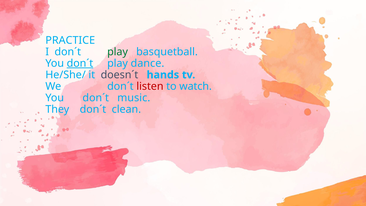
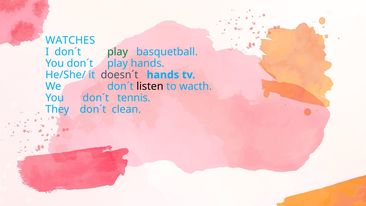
PRACTICE: PRACTICE -> WATCHES (70, 40)
don´t underline: present -> none (80, 63)
play dance: dance -> hands (148, 63)
listen colour: red -> black (150, 86)
watch: watch -> wacth (196, 86)
music: music -> tennis (134, 98)
